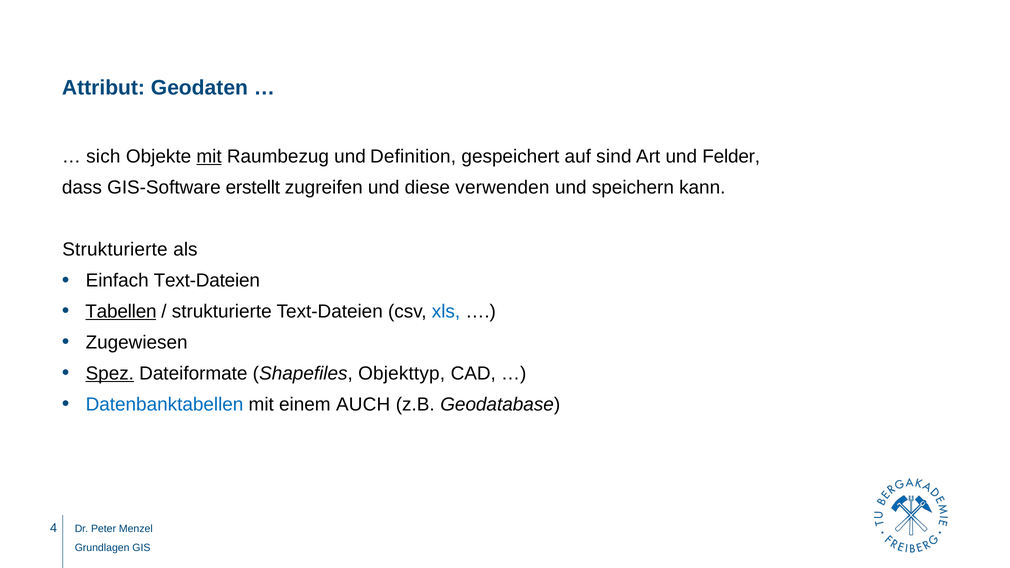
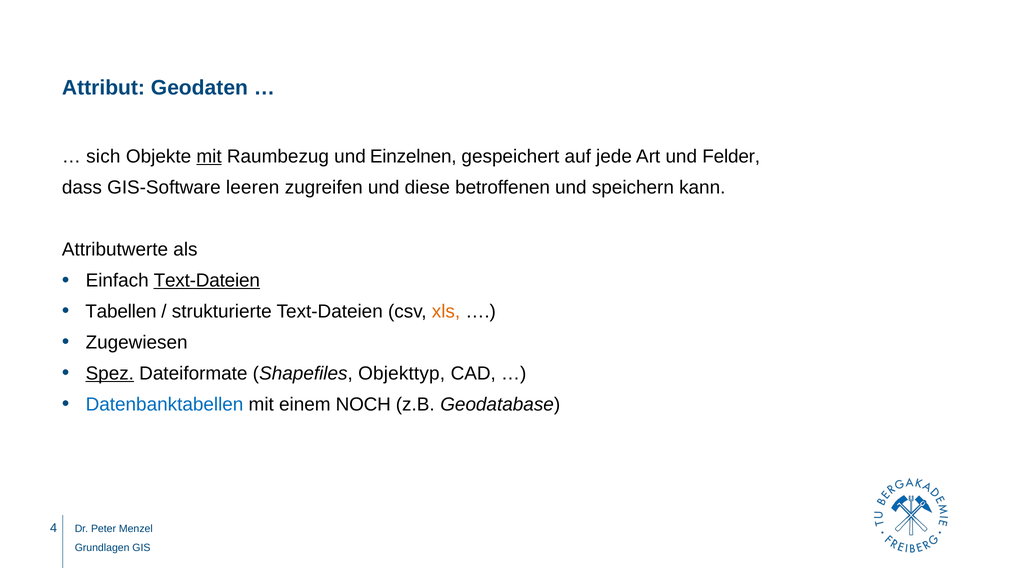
Definition: Definition -> Einzelnen (413, 156)
sind: sind -> jede (614, 156)
erstellt: erstellt -> leeren (253, 187)
verwenden: verwenden -> betroffenen (503, 187)
Strukturierte: Strukturierte -> Attributwerte (115, 249)
Text-Dateien underline: none -> present (207, 280)
Tabellen underline: present -> none (121, 311)
xls colour: blue -> orange (446, 311)
AUCH: AUCH -> NOCH (363, 404)
